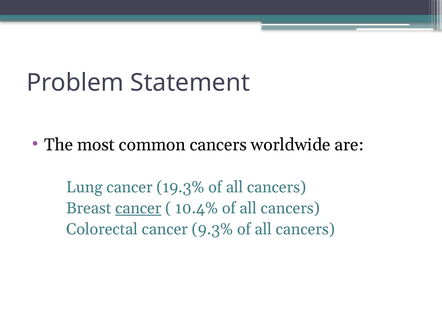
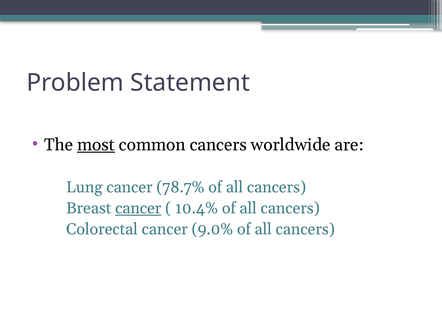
most underline: none -> present (96, 145)
19.3%: 19.3% -> 78.7% (181, 188)
9.3%: 9.3% -> 9.0% (213, 230)
